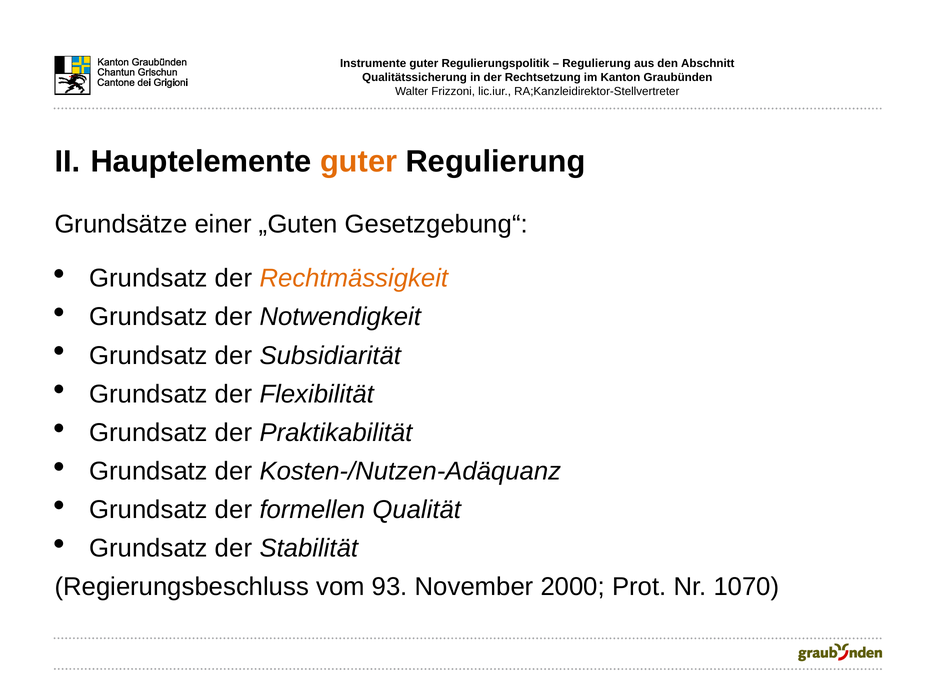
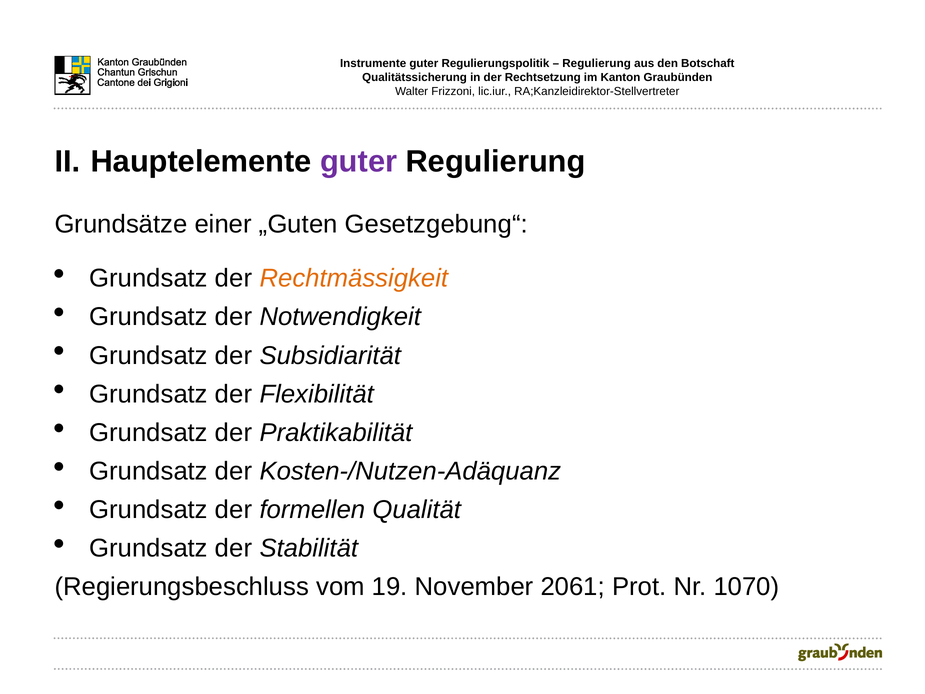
Abschnitt: Abschnitt -> Botschaft (708, 63)
guter colour: orange -> purple (359, 161)
93: 93 -> 19 (390, 587)
2000: 2000 -> 2061 (573, 587)
